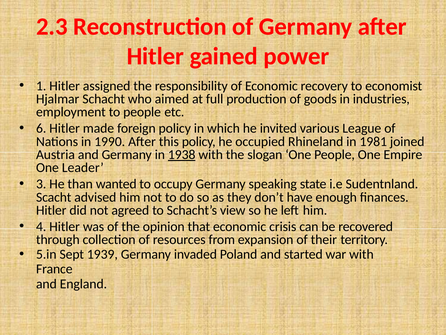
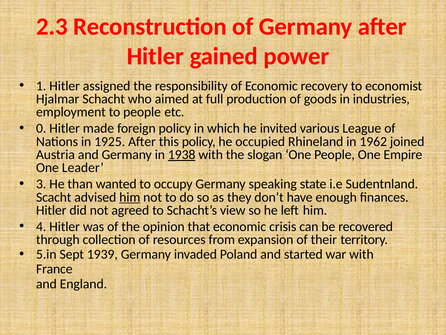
6: 6 -> 0 (41, 128)
1990: 1990 -> 1925 (110, 141)
1981: 1981 -> 1962 (373, 141)
him underline: none -> present (130, 197)
